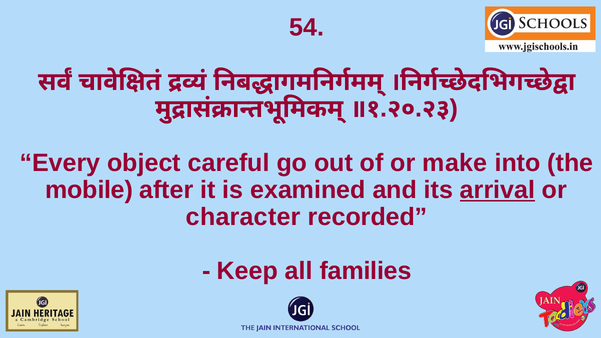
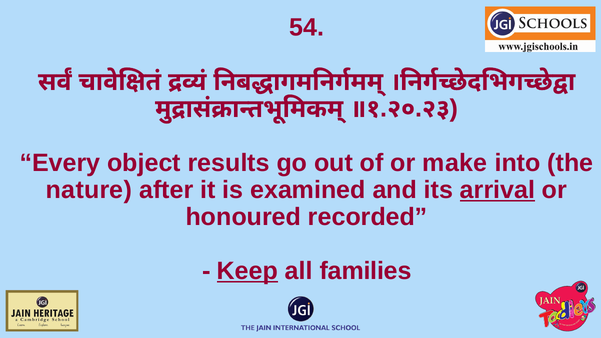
careful: careful -> results (229, 163)
mobile: mobile -> nature (89, 190)
character: character -> honoured (243, 217)
Keep underline: none -> present (247, 271)
